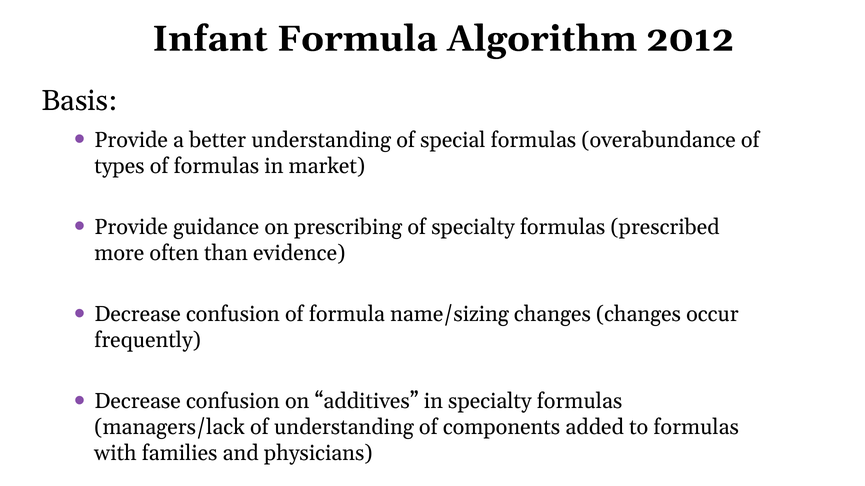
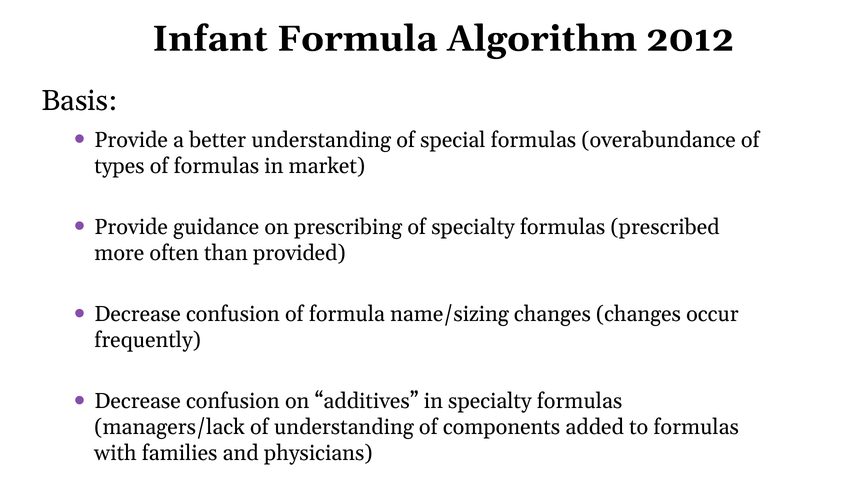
evidence: evidence -> provided (299, 253)
